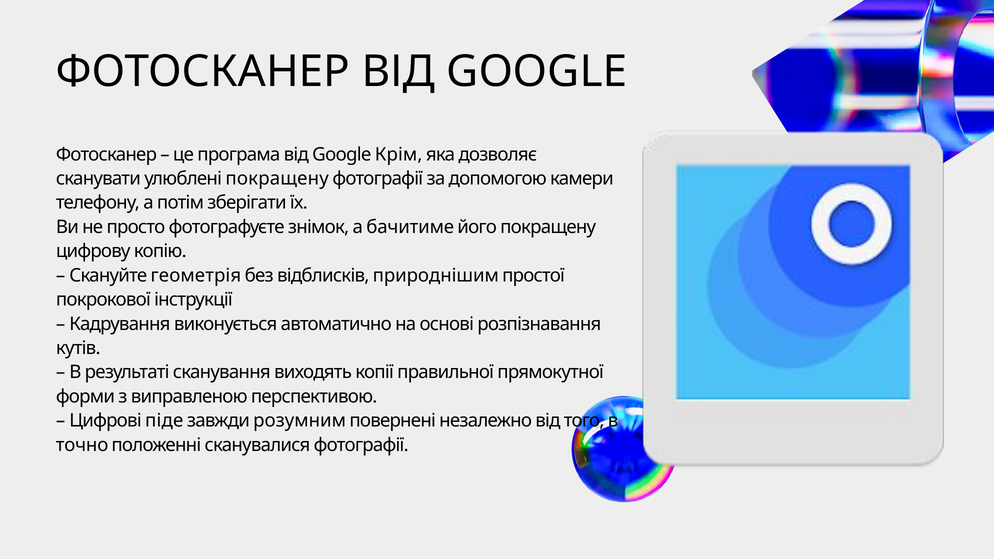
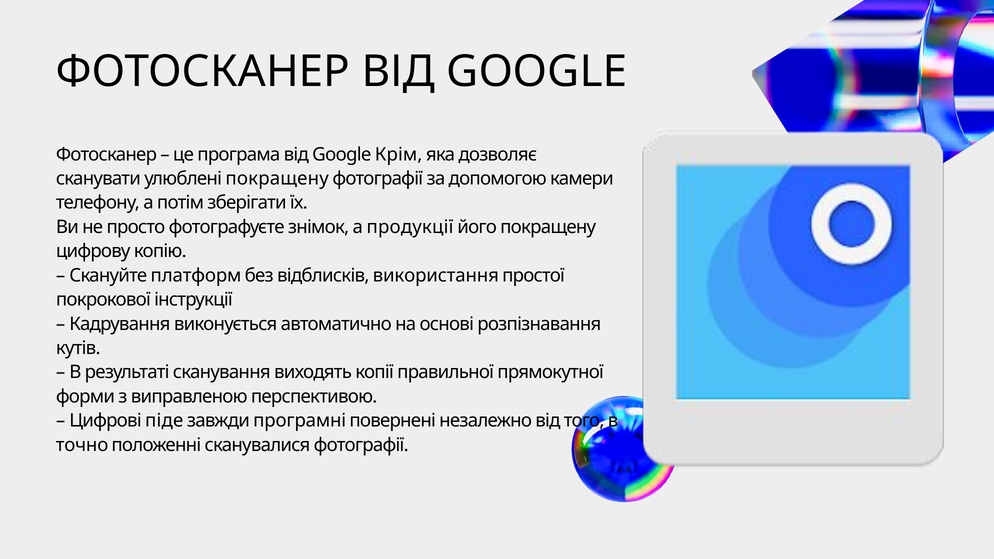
бачитиме: бачитиме -> продукції (410, 227)
геометрія: геометрія -> платформ (196, 276)
природнішим: природнішим -> використання (436, 276)
розумним: розумним -> програмні (300, 421)
